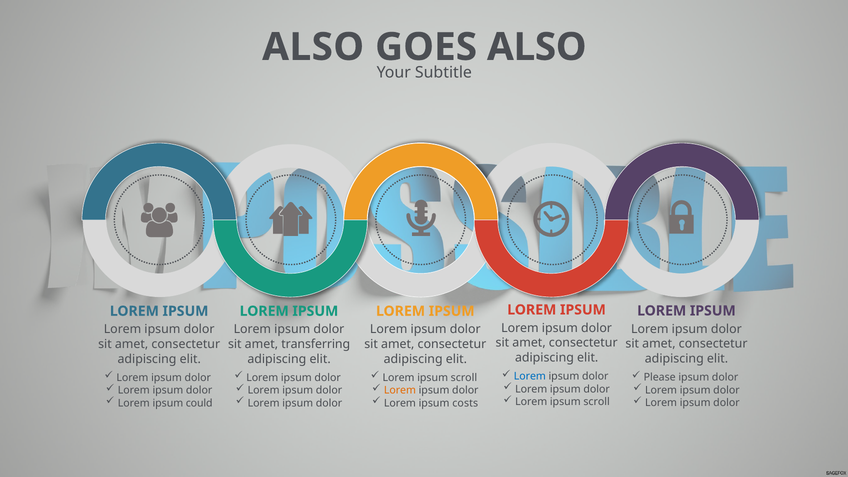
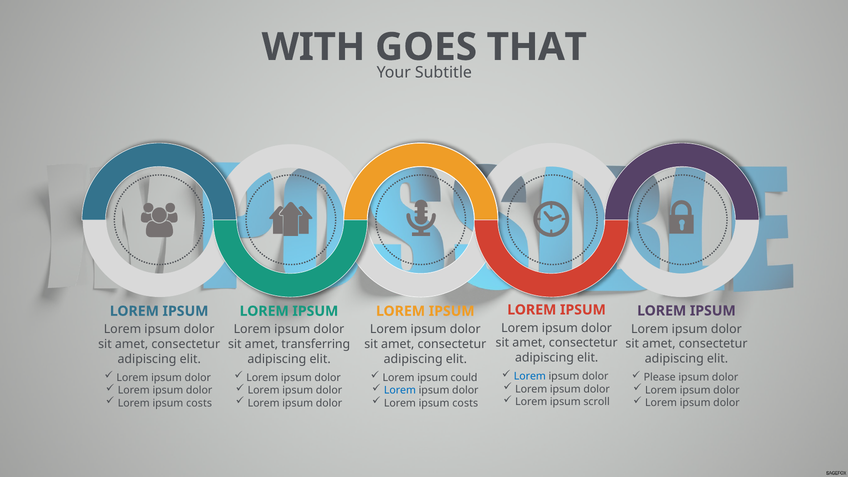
ALSO: ALSO -> WITH (313, 47)
ALSO: ALSO -> THAT (537, 47)
scroll: scroll -> could (464, 378)
Lorem colour: orange -> blue (400, 390)
could: could -> costs (199, 403)
